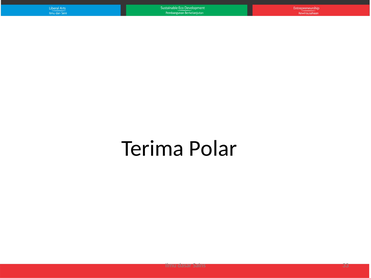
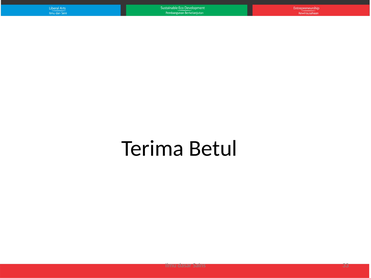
Polar: Polar -> Betul (213, 148)
